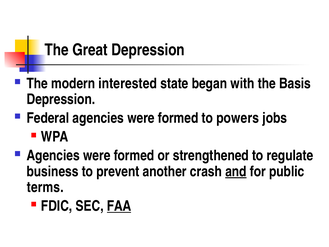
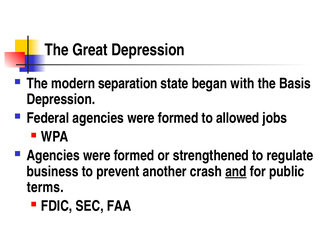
interested: interested -> separation (128, 83)
powers: powers -> allowed (238, 118)
FAA underline: present -> none (119, 206)
